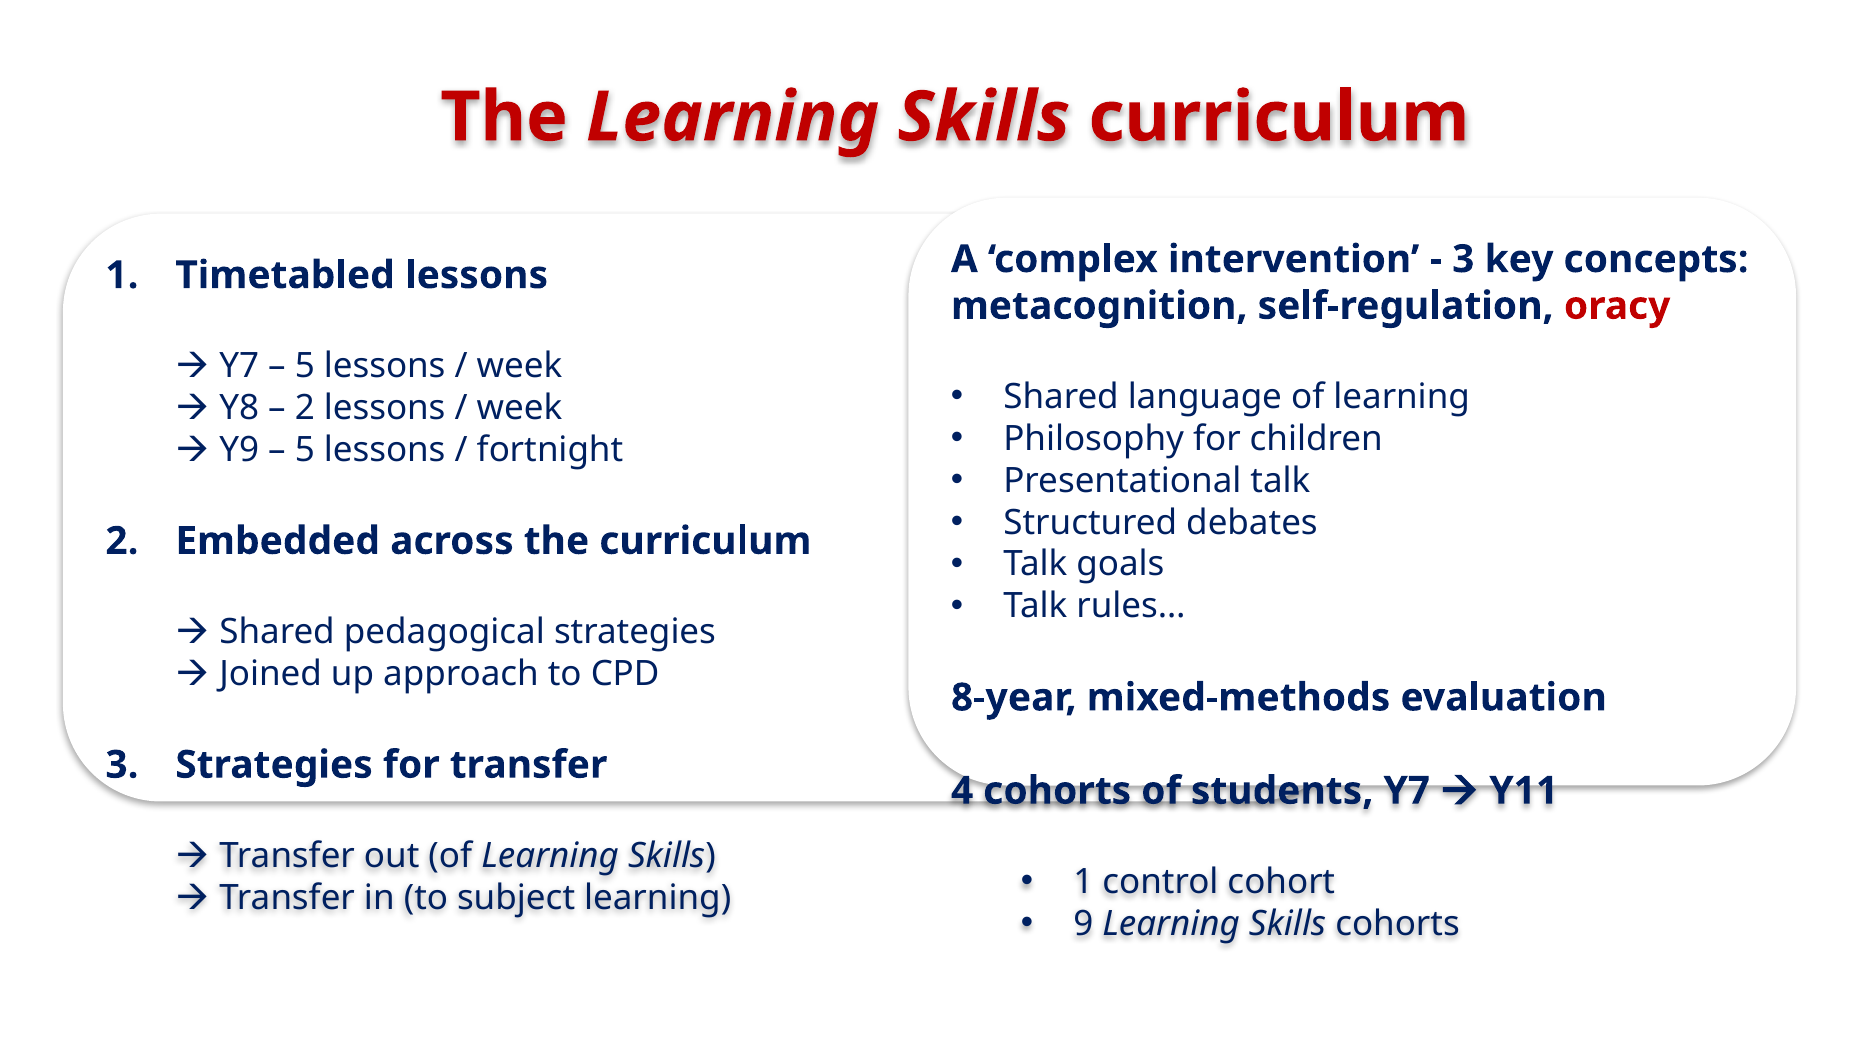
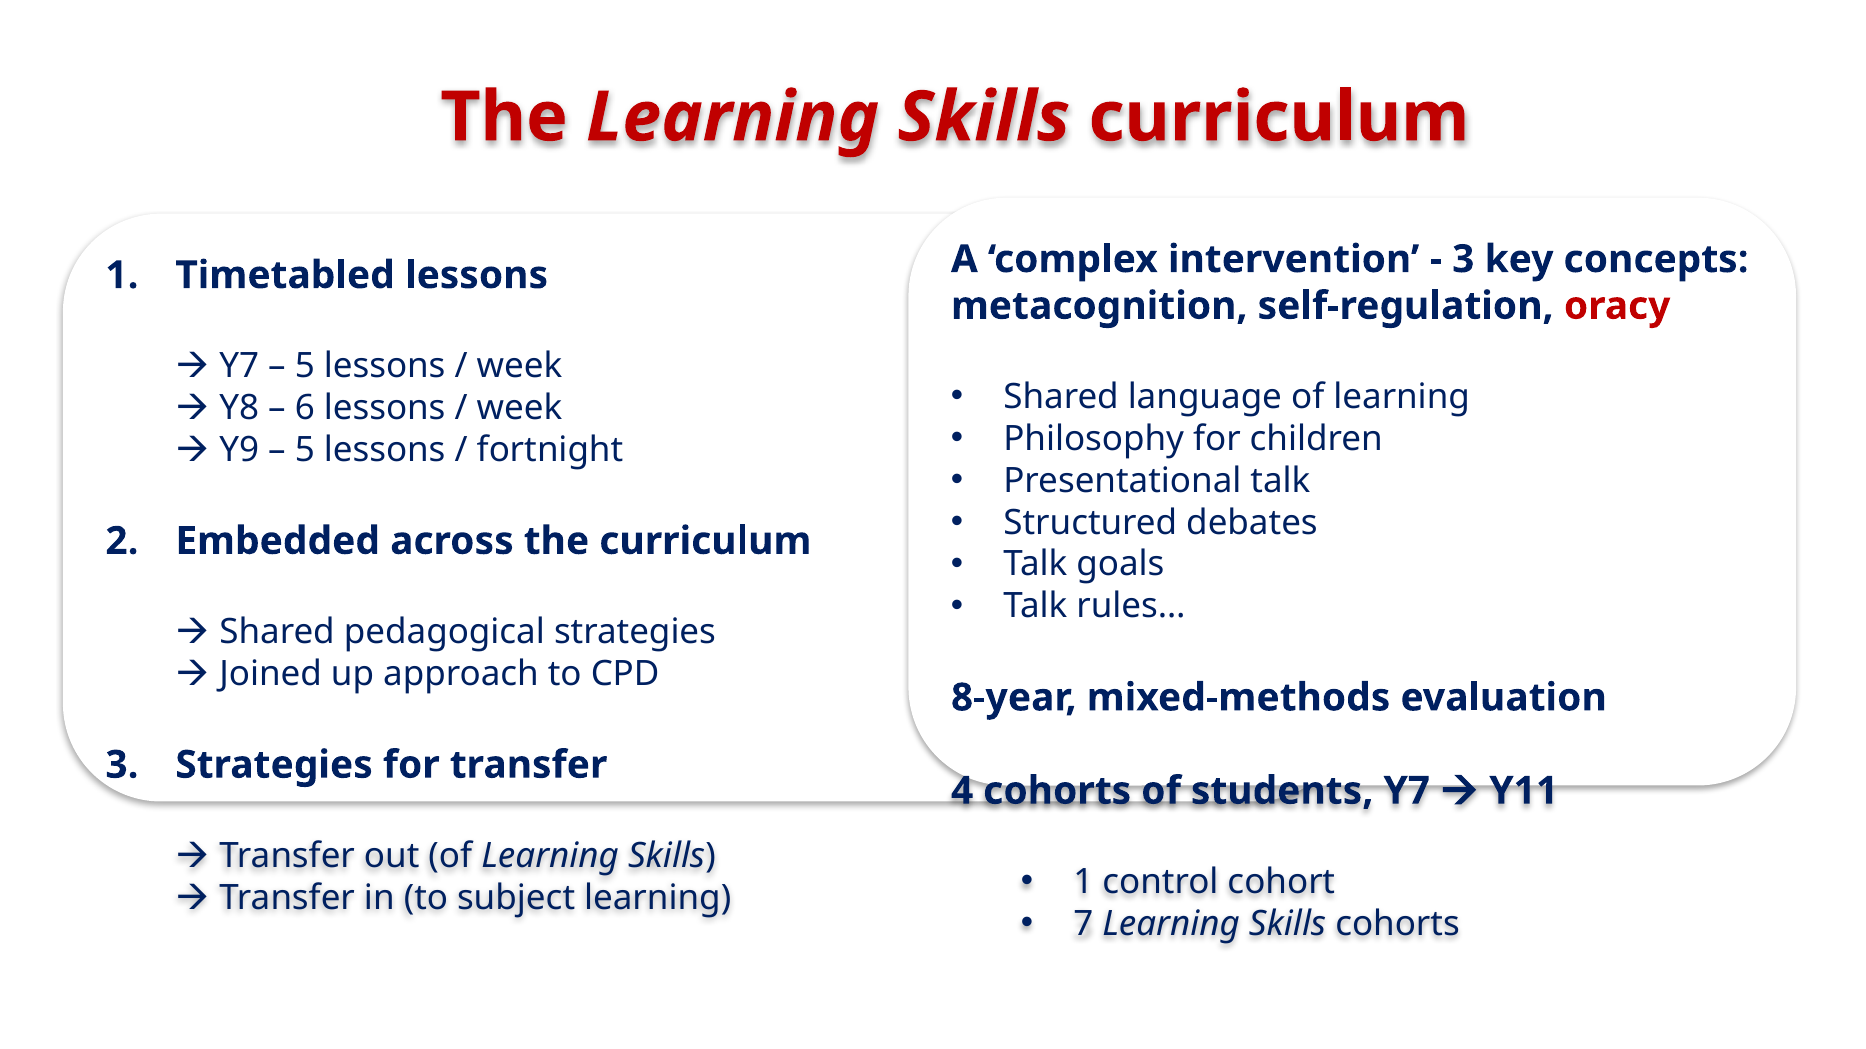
2: 2 -> 6 (305, 408)
9: 9 -> 7 (1083, 924)
